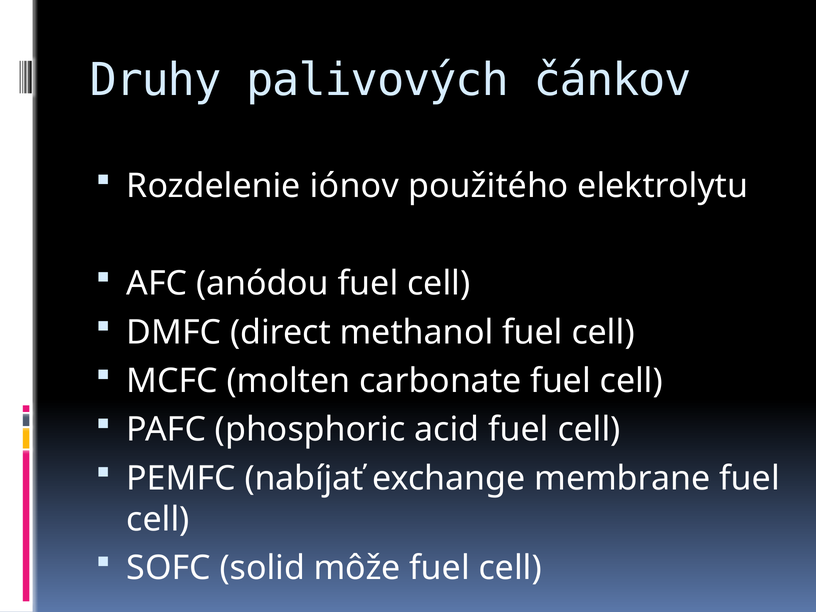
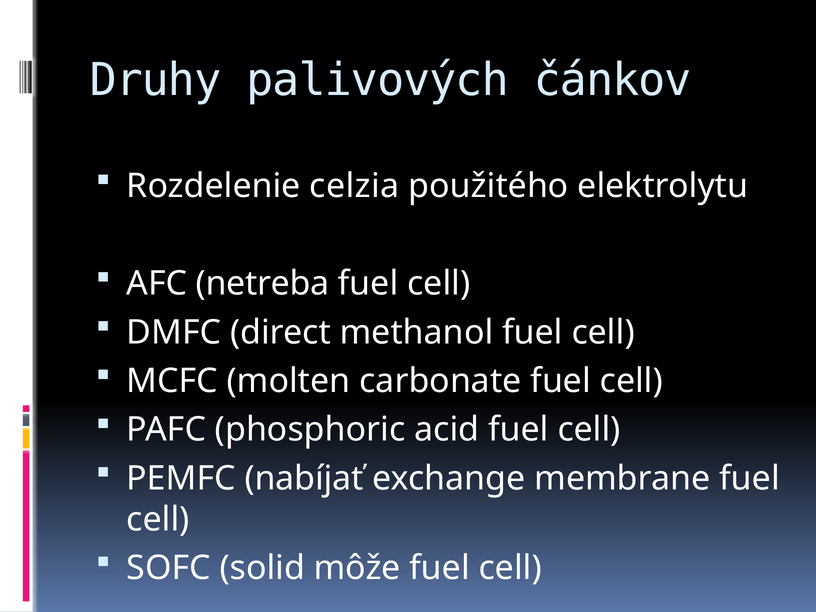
iónov: iónov -> celzia (354, 186)
anódou: anódou -> netreba (263, 284)
